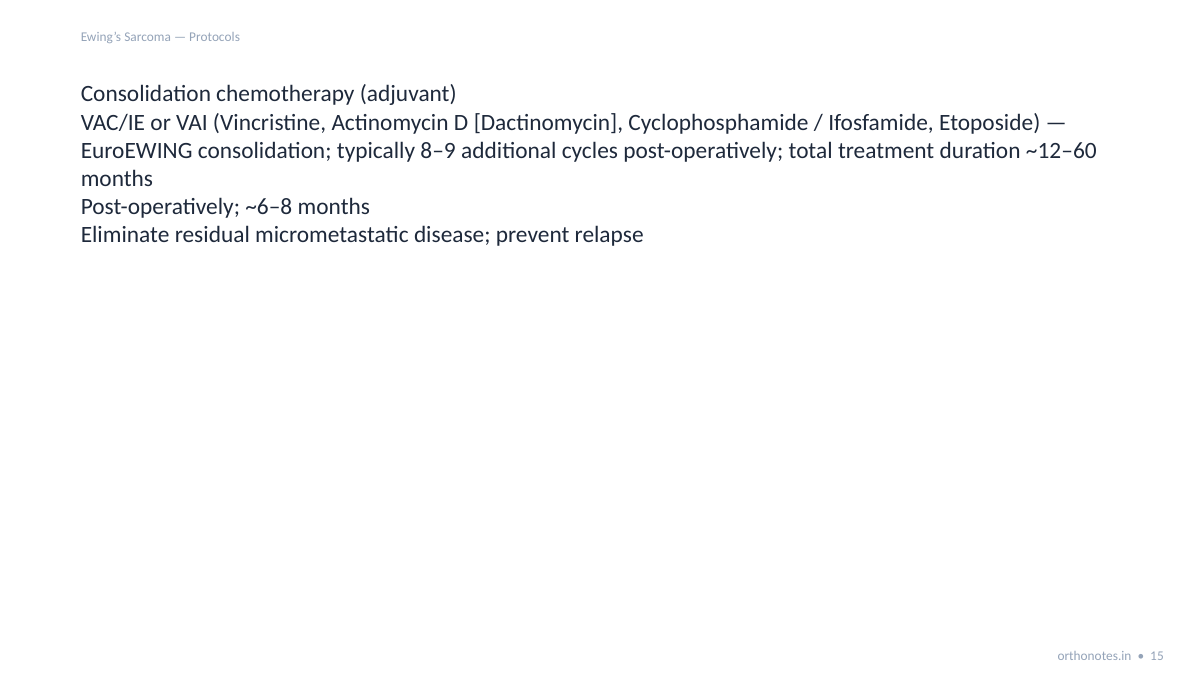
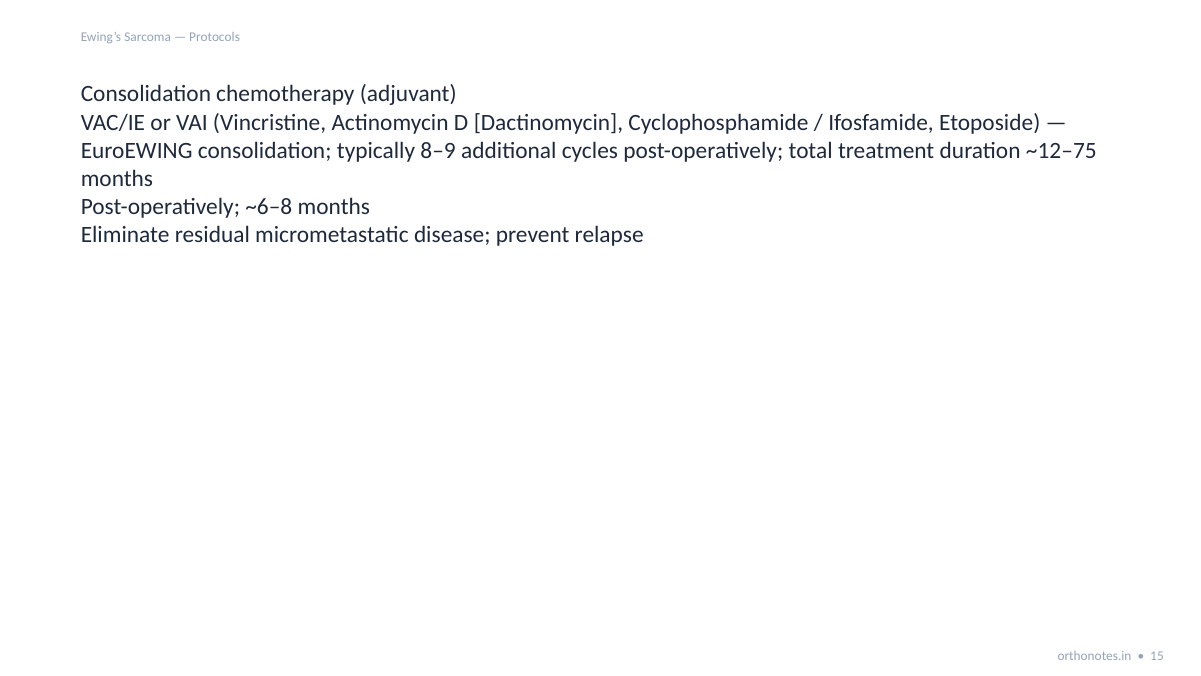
~12–60: ~12–60 -> ~12–75 (1061, 150)
